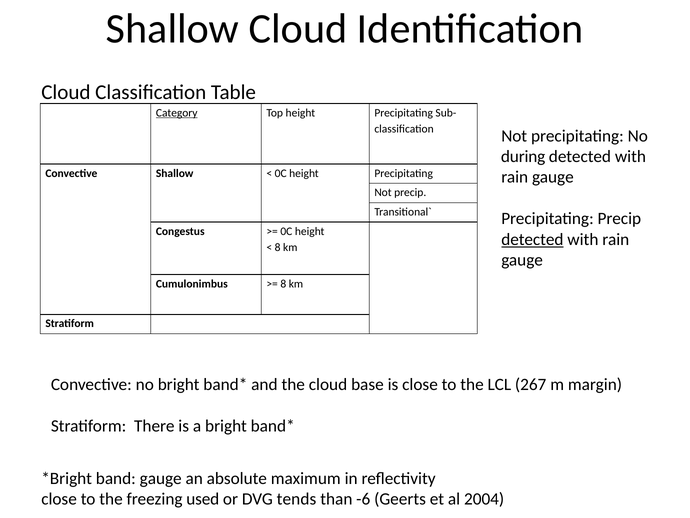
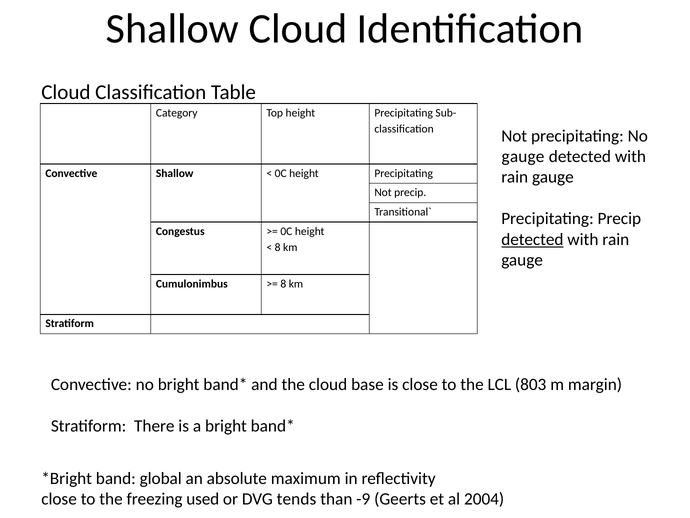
Category underline: present -> none (177, 113)
during: during -> gauge (523, 156)
267: 267 -> 803 (531, 384)
band gauge: gauge -> global (161, 478)
-6: -6 -> -9 (363, 499)
